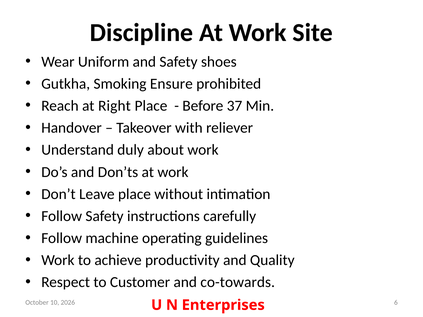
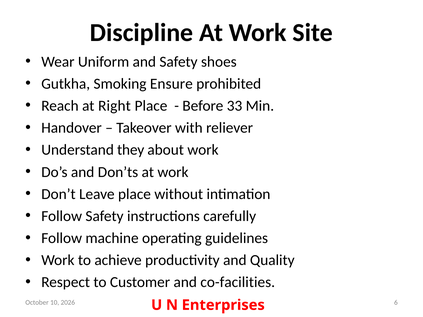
37: 37 -> 33 (234, 106)
duly: duly -> they (131, 150)
co-towards: co-towards -> co-facilities (238, 283)
